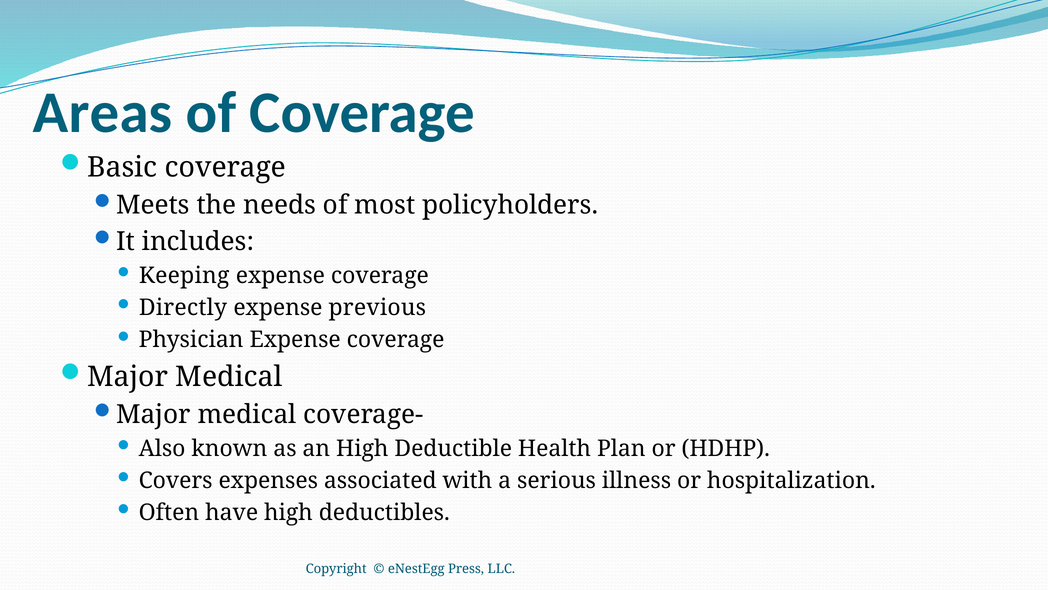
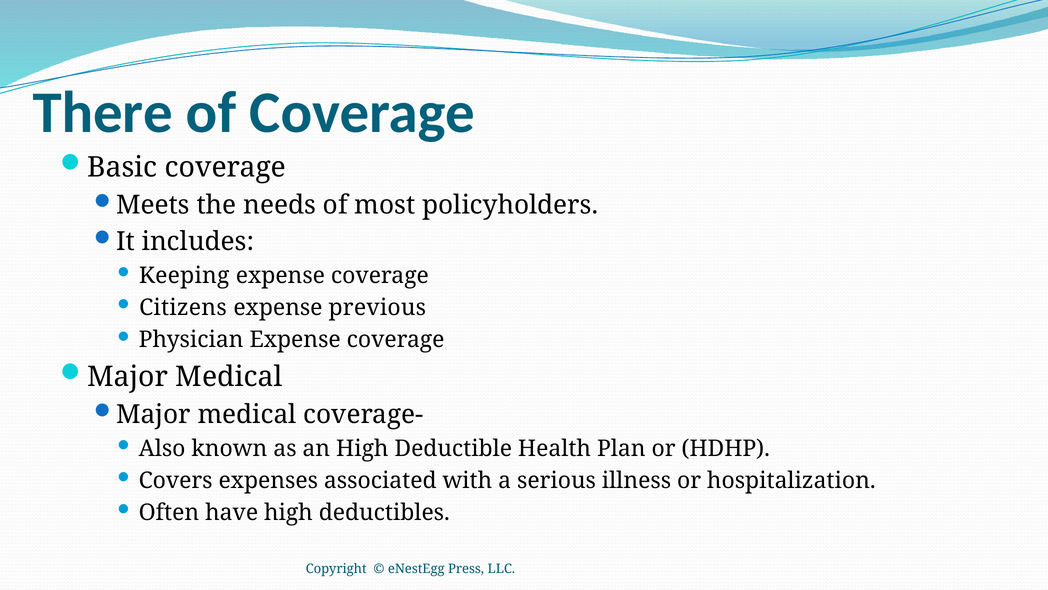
Areas: Areas -> There (103, 113)
Directly: Directly -> Citizens (183, 307)
